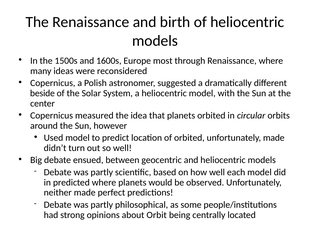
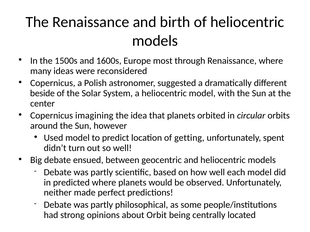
measured: measured -> imagining (94, 116)
of orbited: orbited -> getting (189, 138)
unfortunately made: made -> spent (274, 138)
